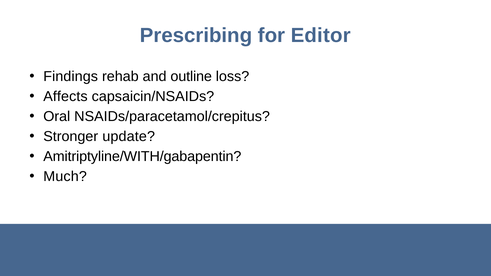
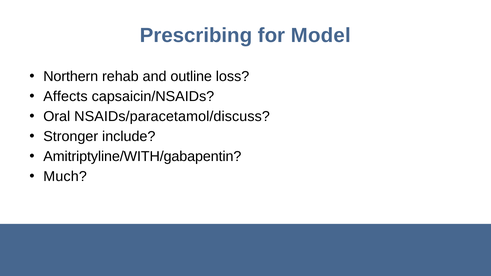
Editor: Editor -> Model (321, 35)
Findings: Findings -> Northern (71, 77)
NSAIDs/paracetamol/crepitus: NSAIDs/paracetamol/crepitus -> NSAIDs/paracetamol/discuss (172, 117)
update: update -> include (129, 137)
